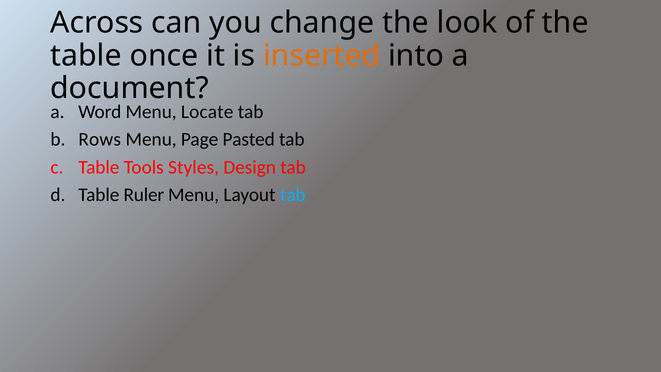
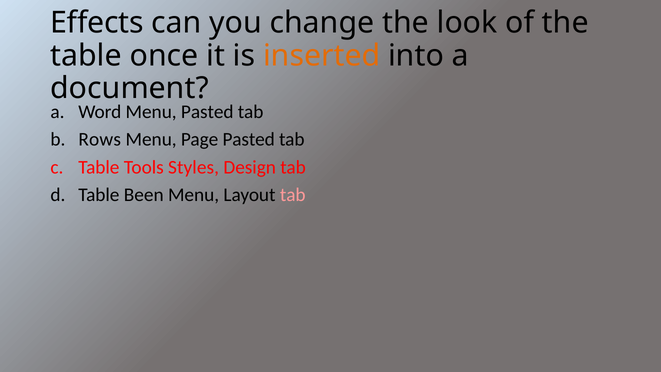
Across: Across -> Effects (97, 23)
Menu Locate: Locate -> Pasted (207, 112)
Ruler: Ruler -> Been (144, 195)
tab colour: light blue -> pink (293, 195)
